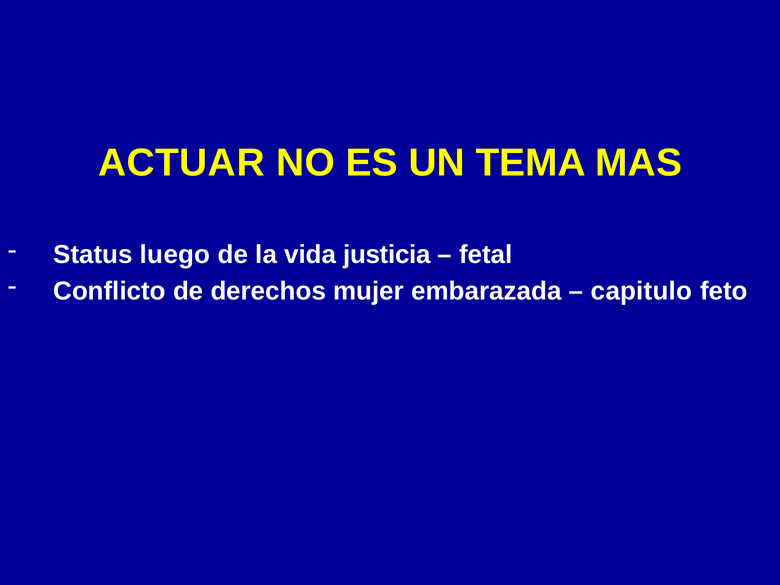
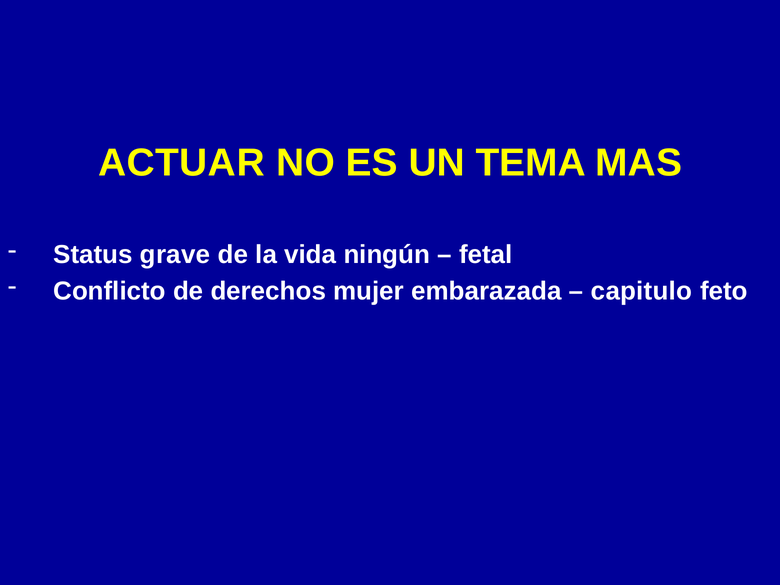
luego: luego -> grave (175, 255)
justicia: justicia -> ningún (387, 255)
